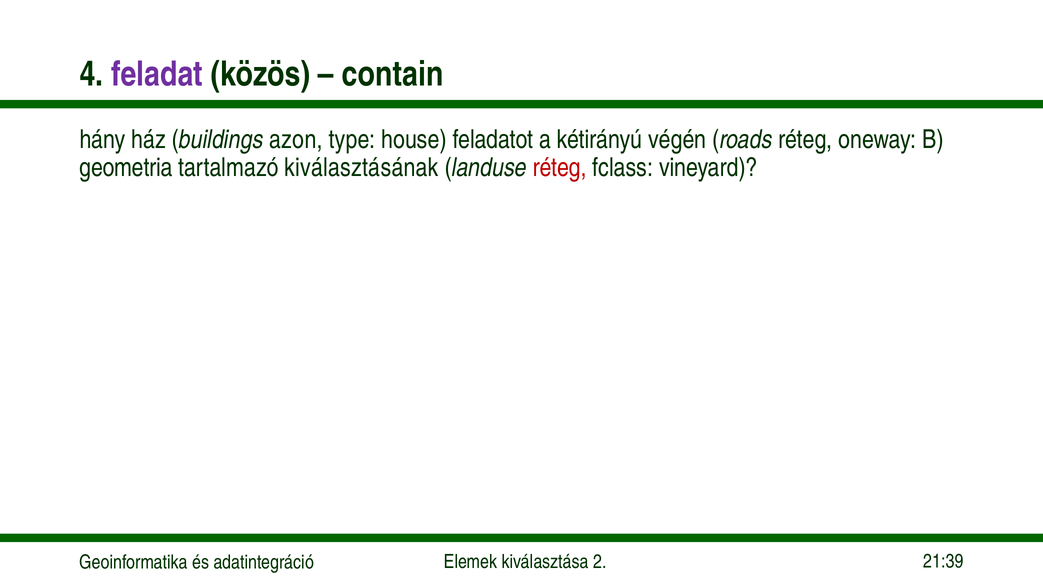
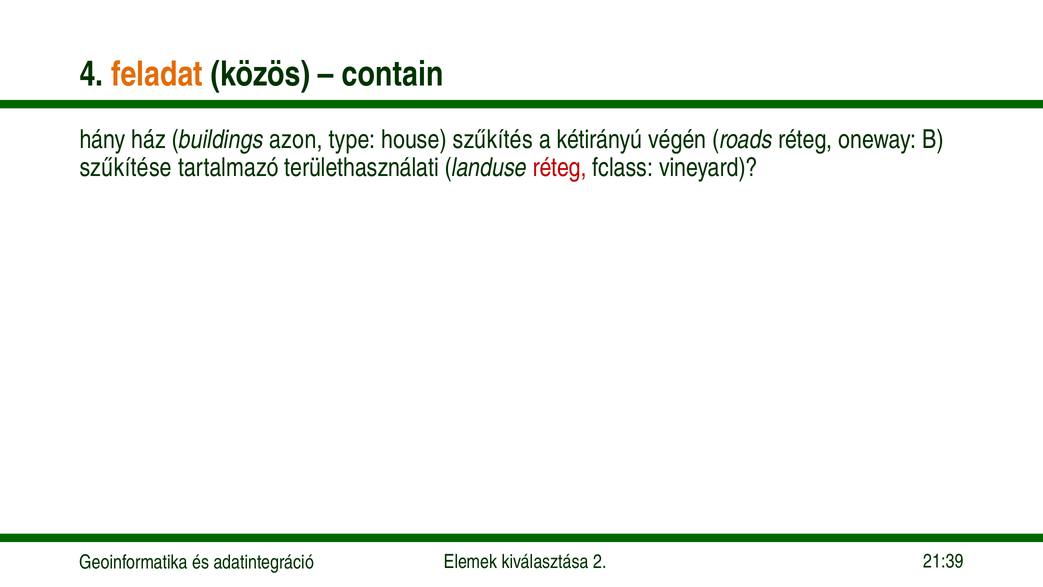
feladat colour: purple -> orange (157, 74)
feladatot: feladatot -> szűkítés (493, 140)
geometria: geometria -> szűkítése (126, 168)
kiválasztásának: kiválasztásának -> területhasználati (362, 168)
